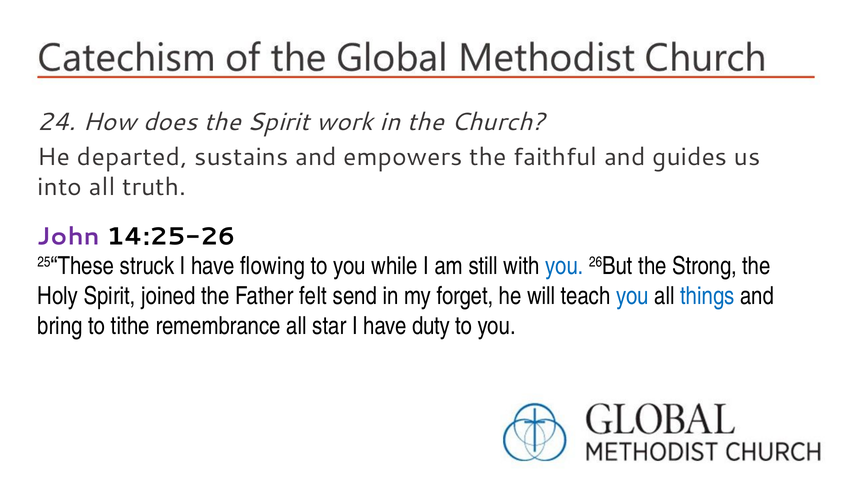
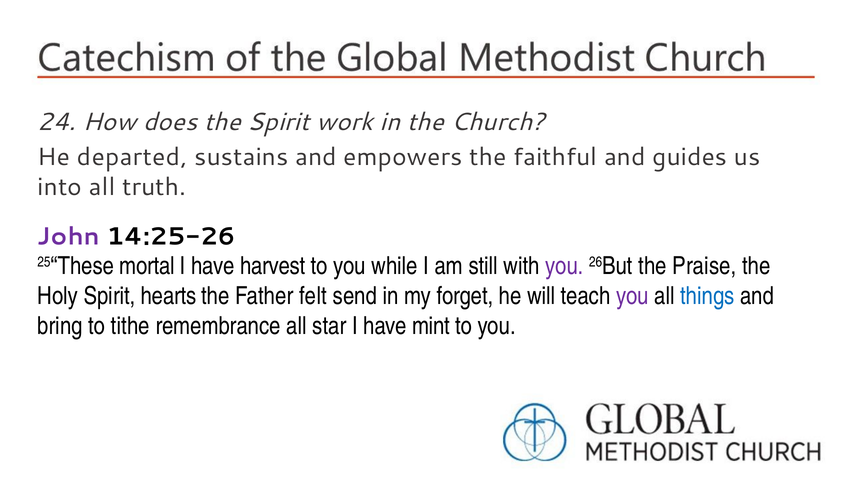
struck: struck -> mortal (147, 266)
flowing: flowing -> harvest (273, 266)
you colour: blue -> purple (564, 266)
Strong: Strong -> Praise (704, 266)
joined: joined -> hearts (169, 296)
you colour: blue -> purple (632, 296)
duty: duty -> mint (431, 326)
